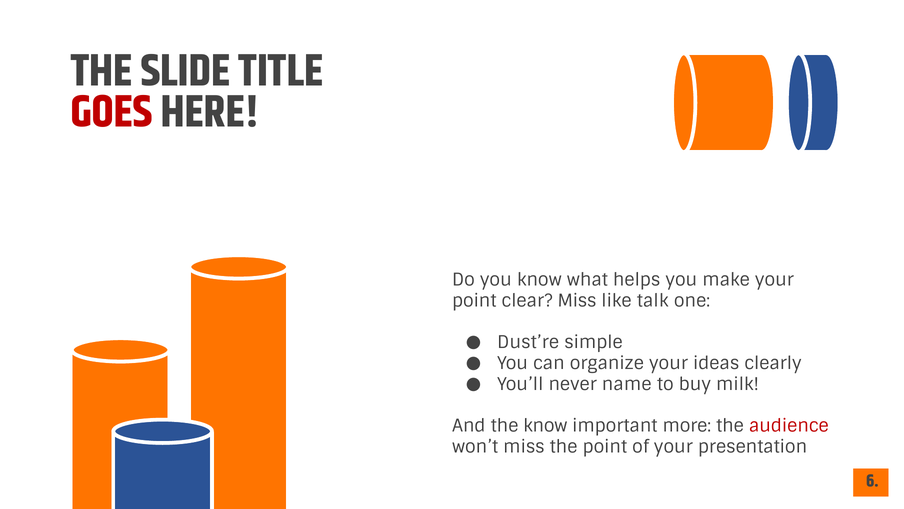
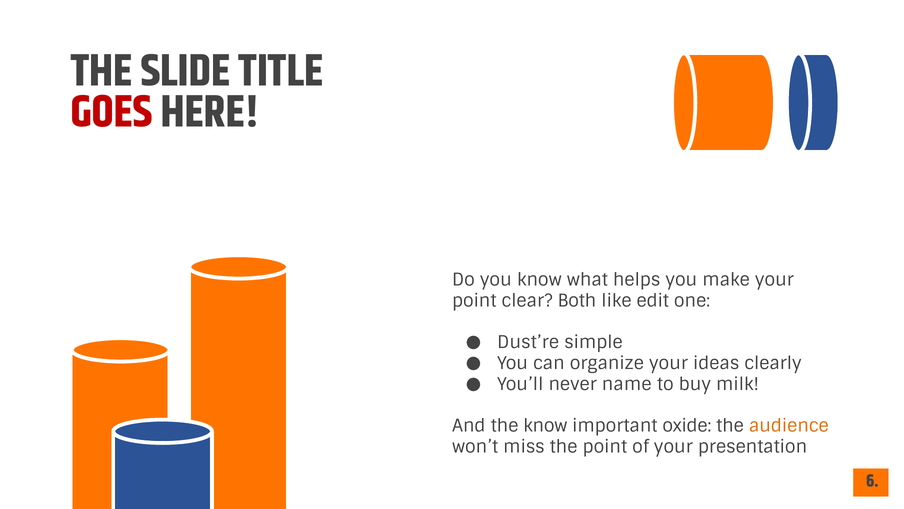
clear Miss: Miss -> Both (577, 301)
talk: talk -> edit (653, 301)
more: more -> oxide (687, 425)
audience colour: red -> orange (789, 425)
